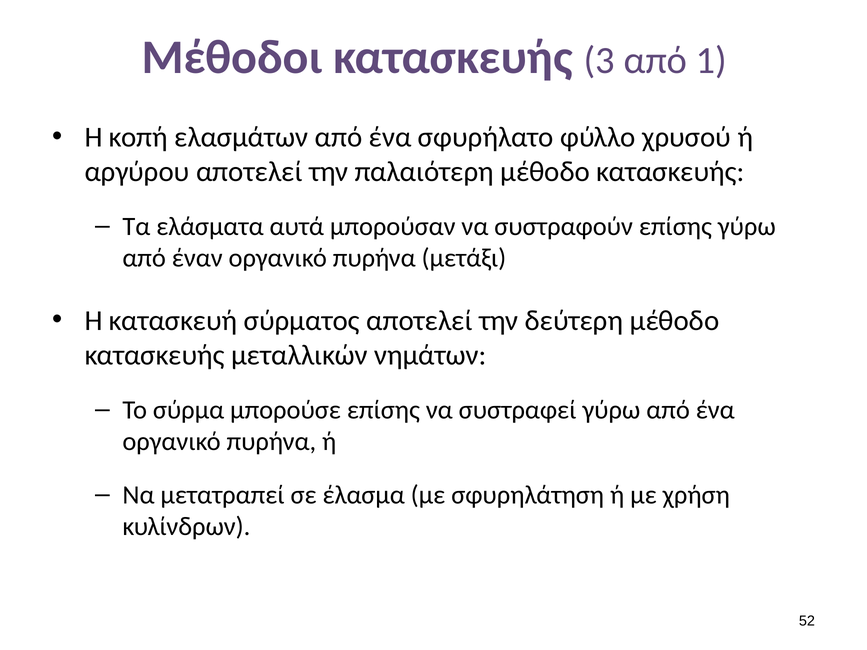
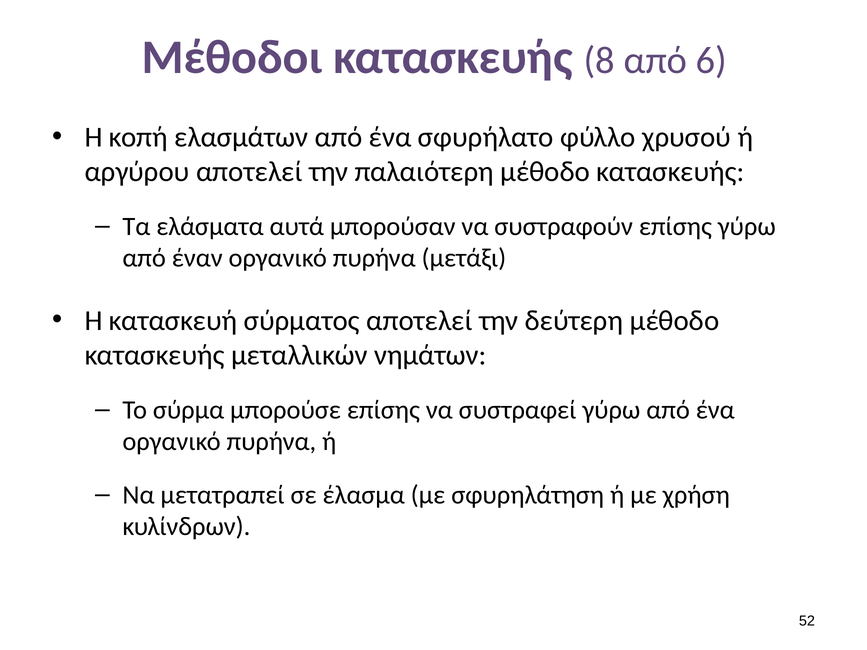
3: 3 -> 8 (599, 61)
1: 1 -> 6 (711, 61)
